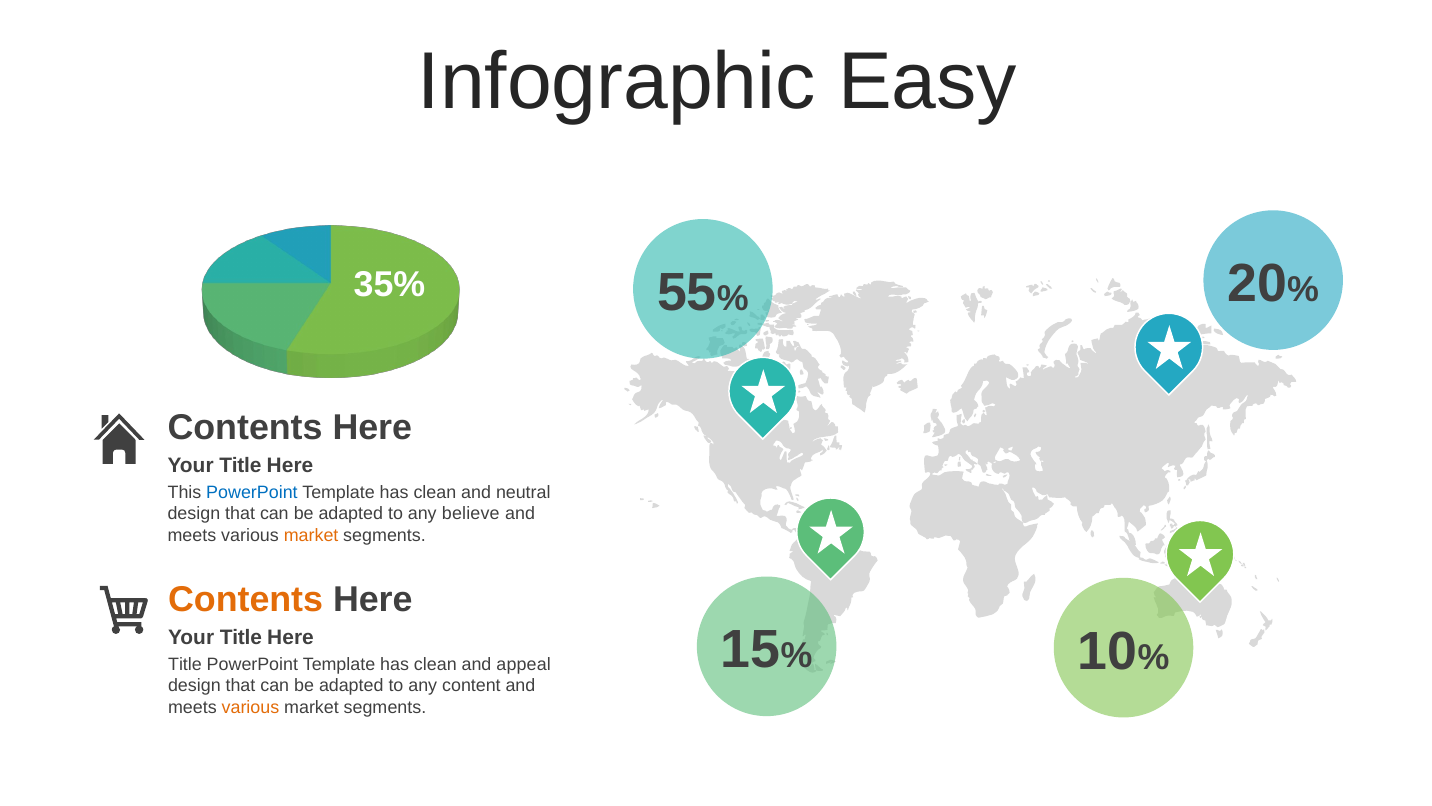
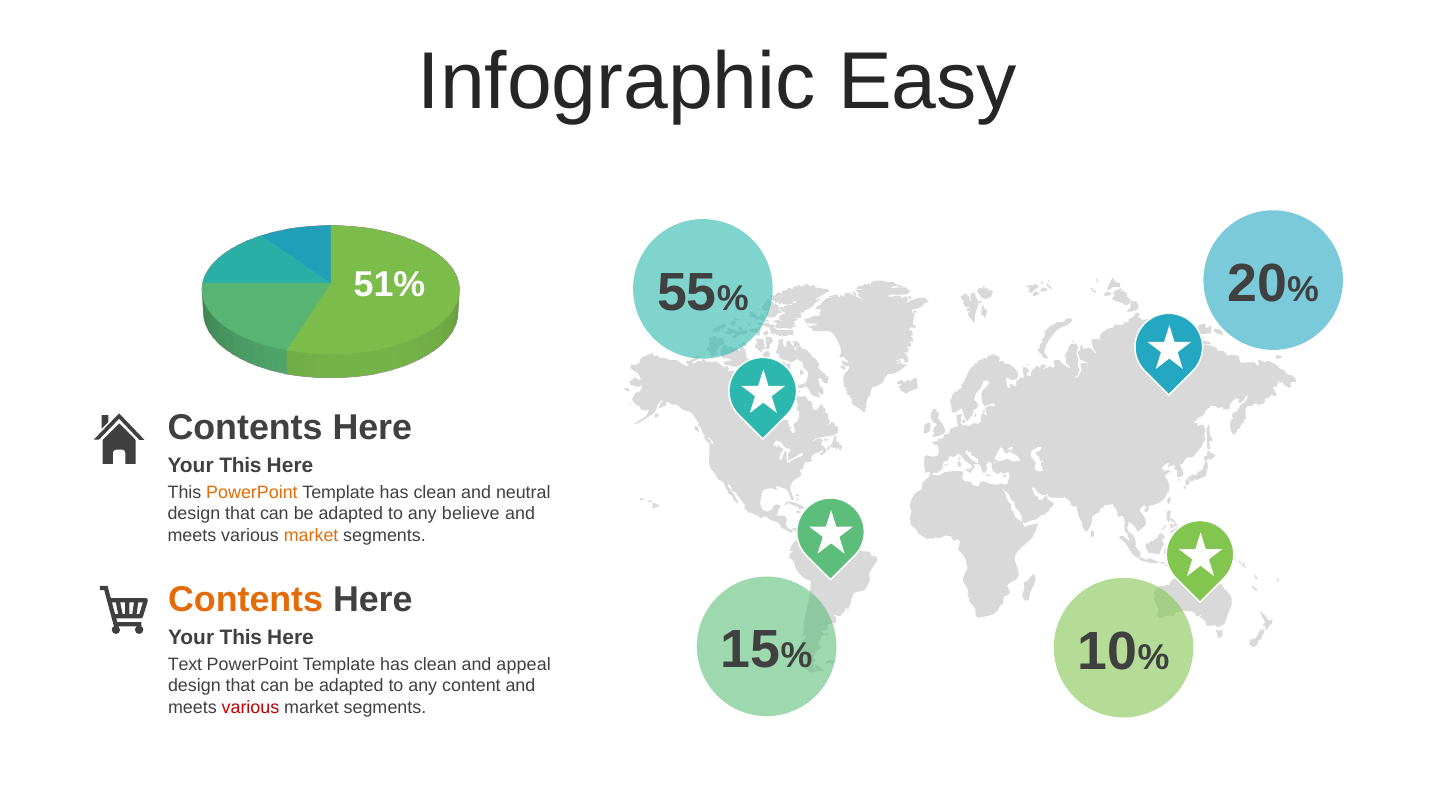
35%: 35% -> 51% (390, 285)
Title: Title -> This (240, 466)
PowerPoint colour: blue -> orange (252, 492)
Title: Title -> This (241, 638)
Title: Title -> Text (185, 664)
various colour: orange -> red (250, 707)
